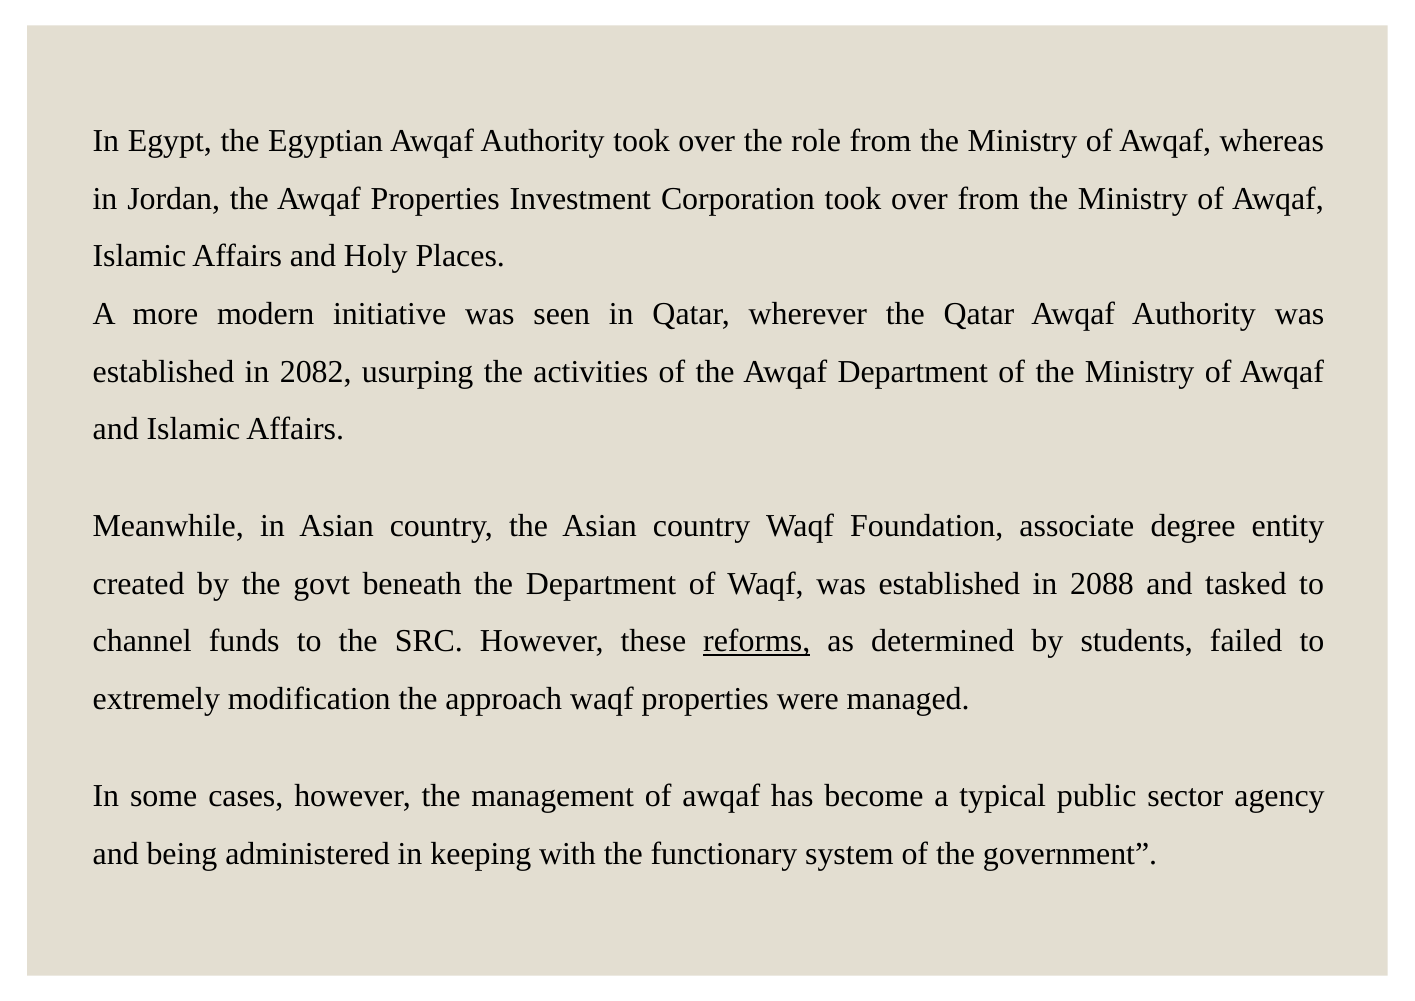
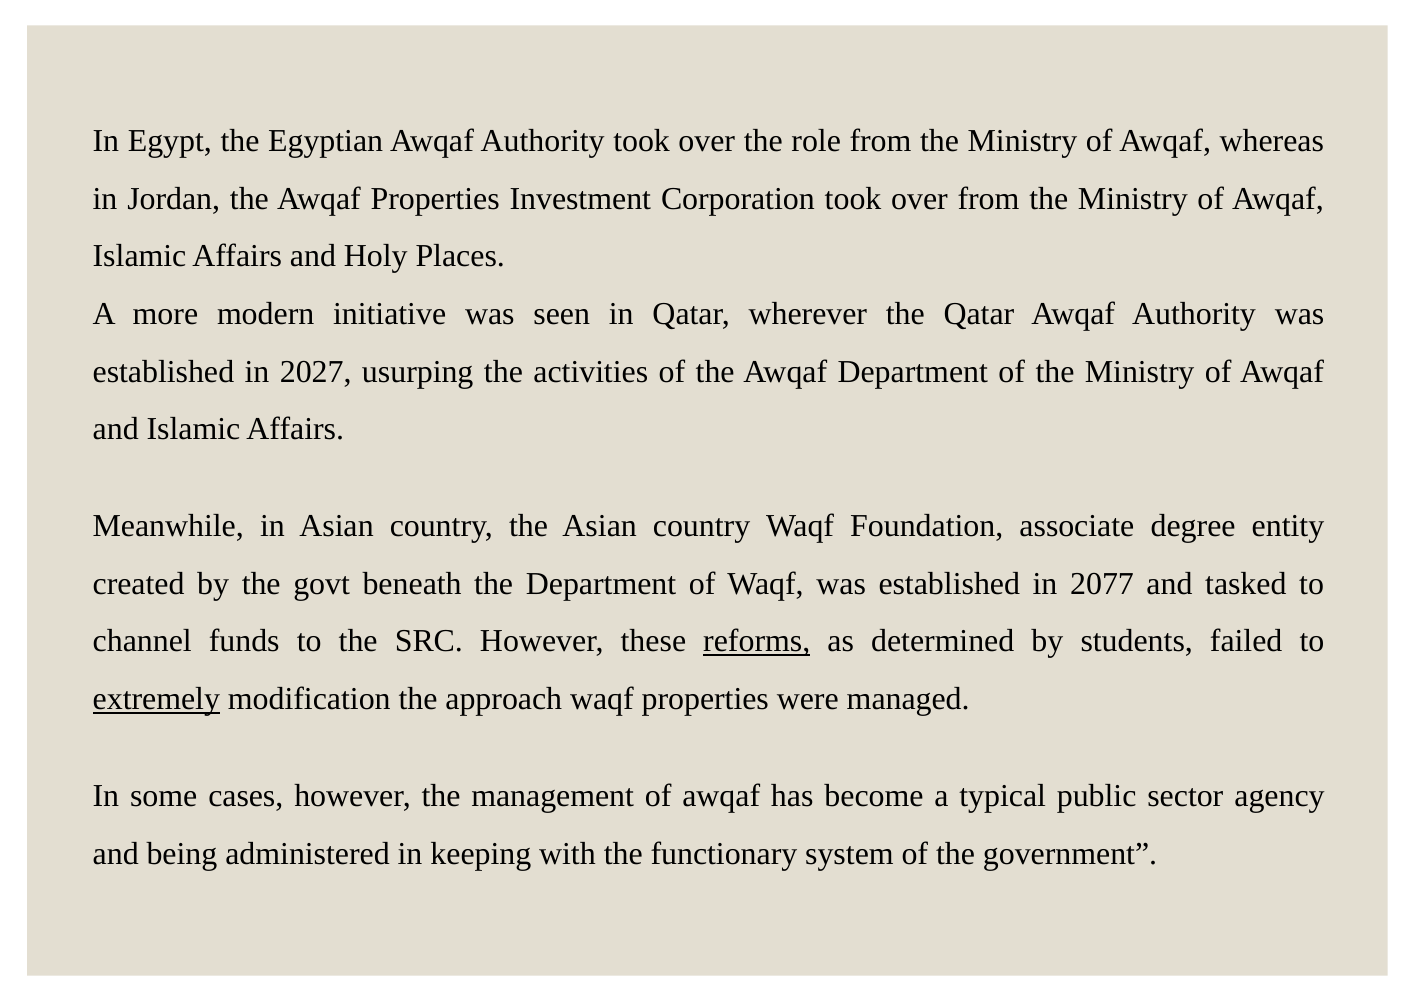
2082: 2082 -> 2027 (316, 372)
2088: 2088 -> 2077 (1102, 584)
extremely underline: none -> present (156, 699)
